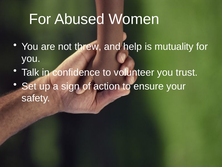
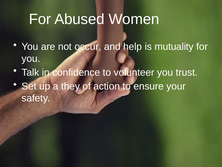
threw: threw -> occur (88, 47)
sign: sign -> they (70, 86)
